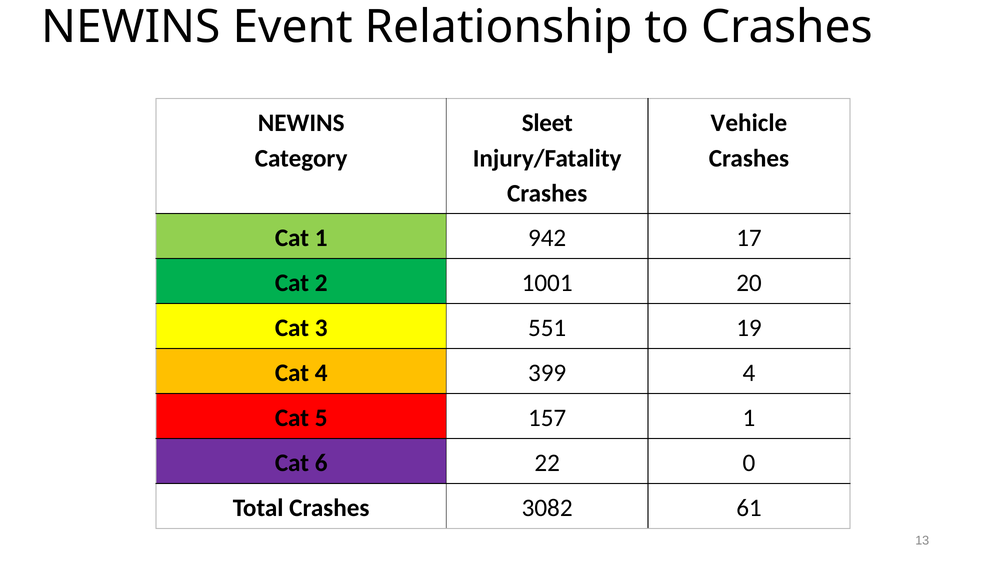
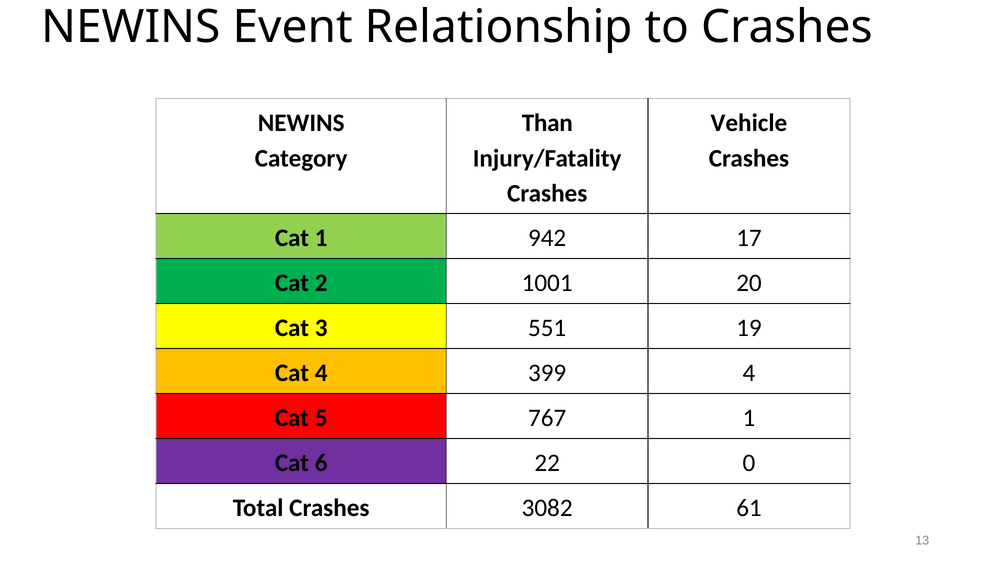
Sleet: Sleet -> Than (547, 123)
157: 157 -> 767 (547, 418)
